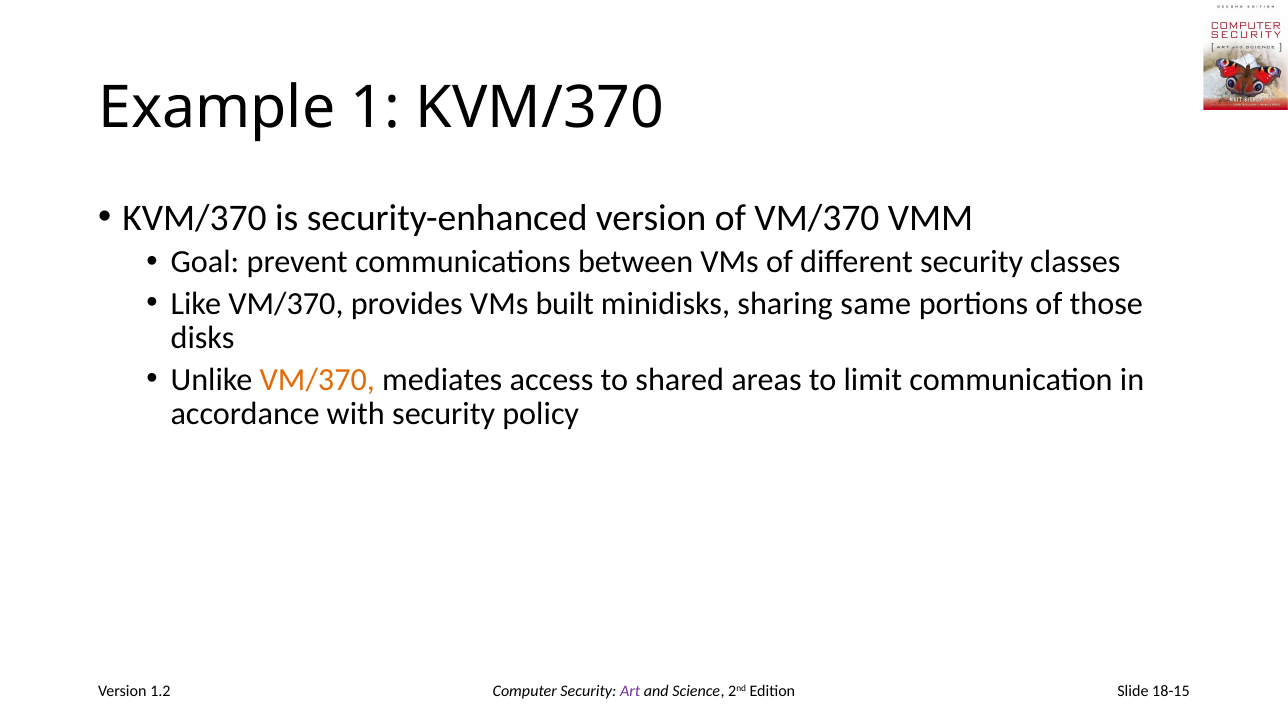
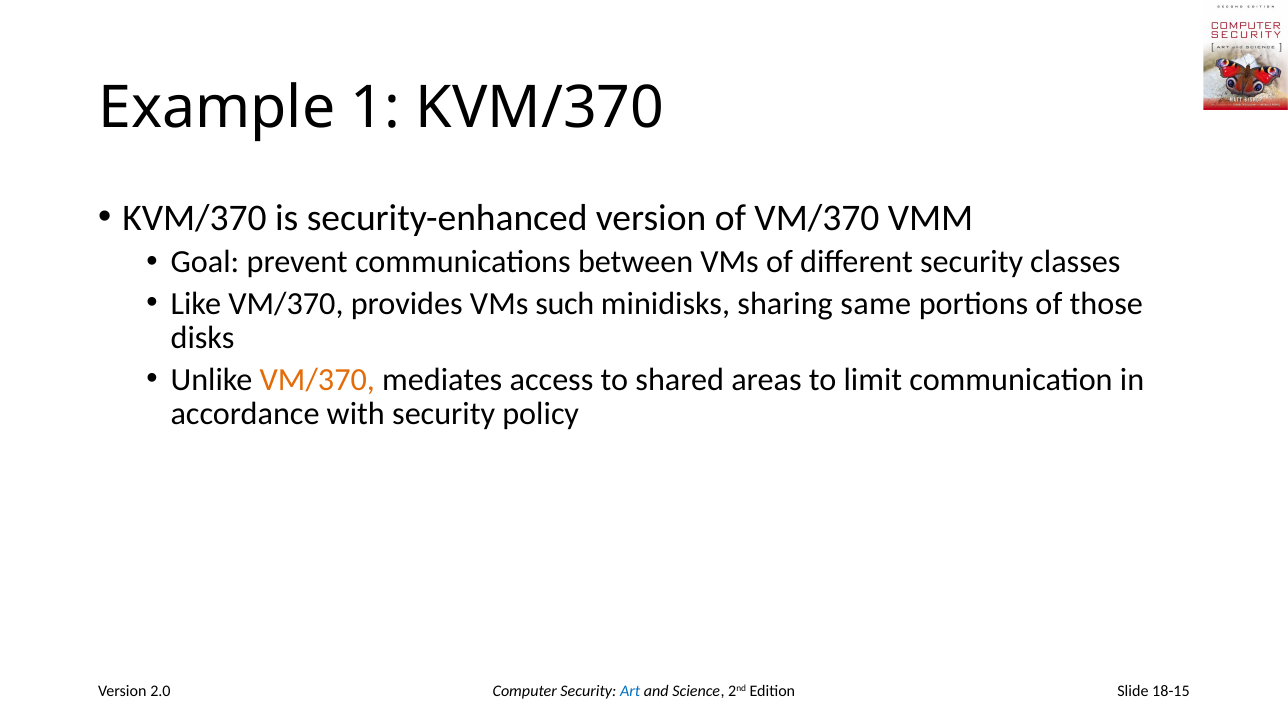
built: built -> such (565, 304)
1.2: 1.2 -> 2.0 (160, 692)
Art colour: purple -> blue (630, 692)
